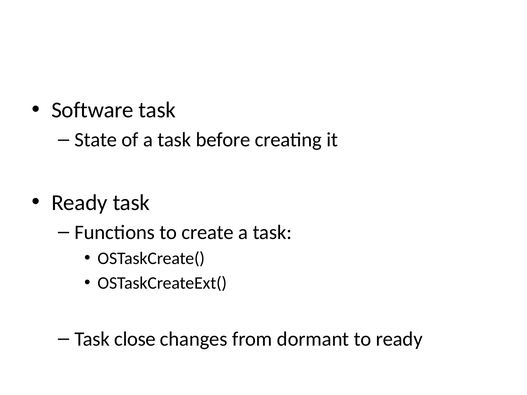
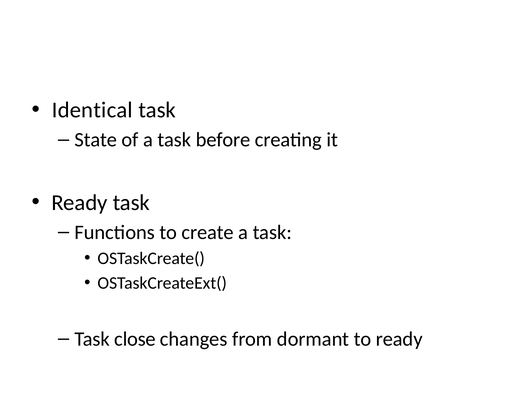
Software: Software -> Identical (92, 110)
